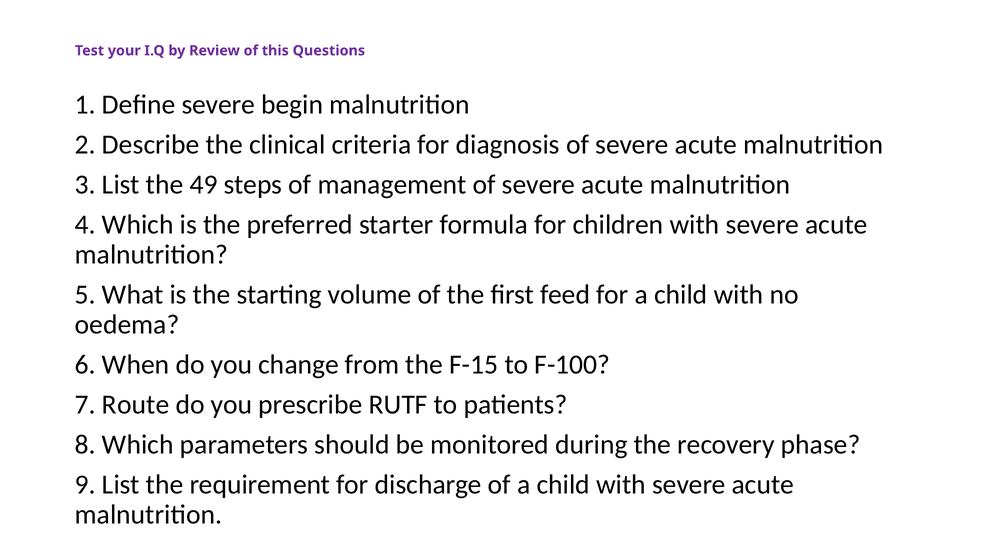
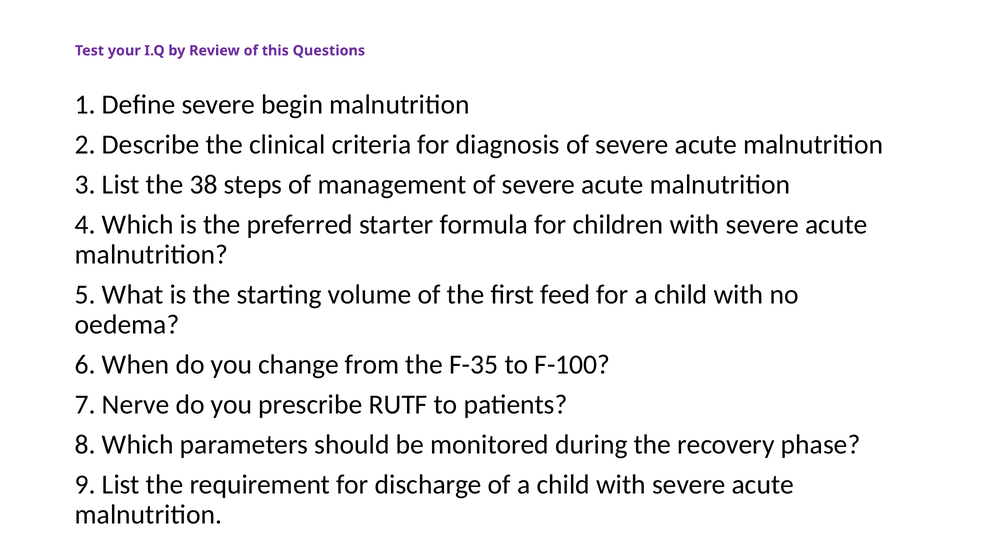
49: 49 -> 38 (204, 185)
F-15: F-15 -> F-35 (474, 365)
Route: Route -> Nerve (136, 405)
